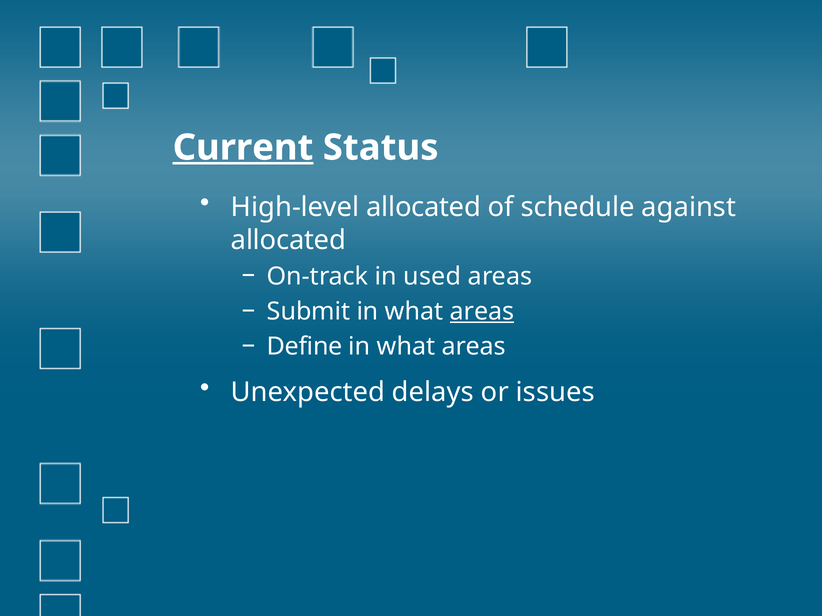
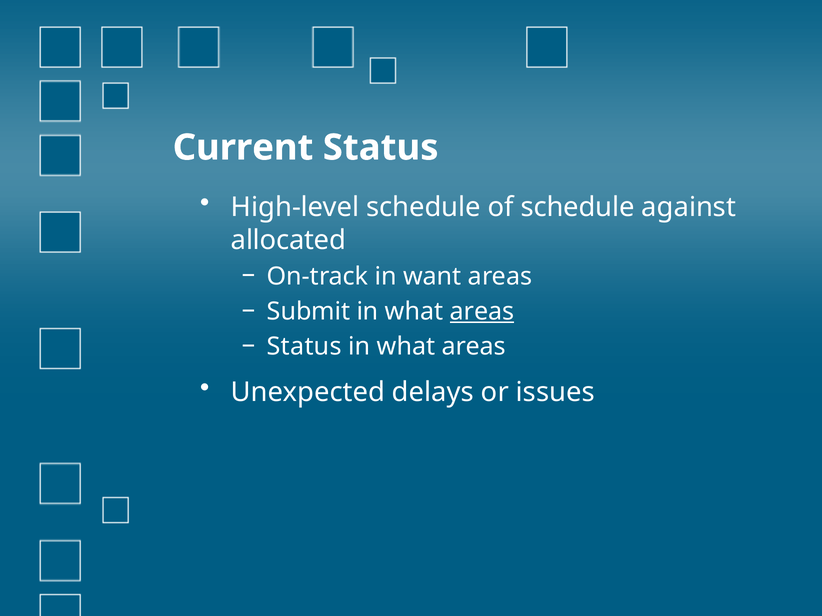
Current underline: present -> none (243, 148)
High-level allocated: allocated -> schedule (424, 207)
used: used -> want (432, 277)
Define: Define -> Status (304, 347)
